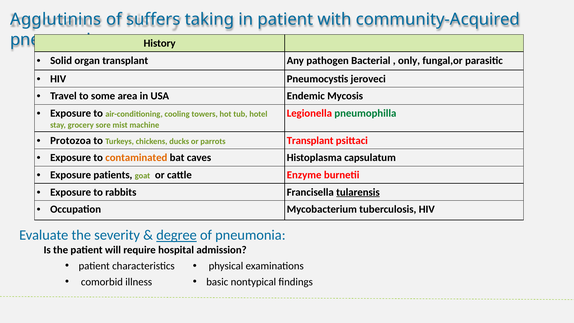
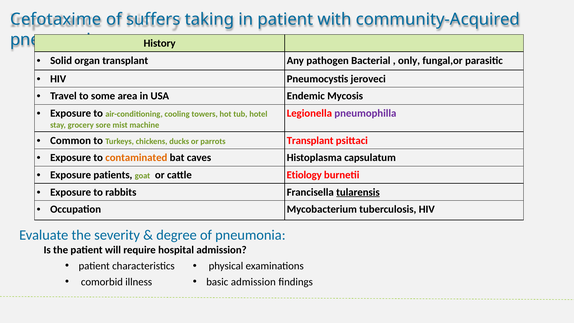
Agglutinins: Agglutinins -> Cefotaxime (56, 19)
pneumophilla colour: green -> purple (365, 113)
Protozoa: Protozoa -> Common (71, 140)
Enzyme: Enzyme -> Etiology (304, 175)
degree underline: present -> none (177, 235)
basic nontypical: nontypical -> admission (253, 282)
